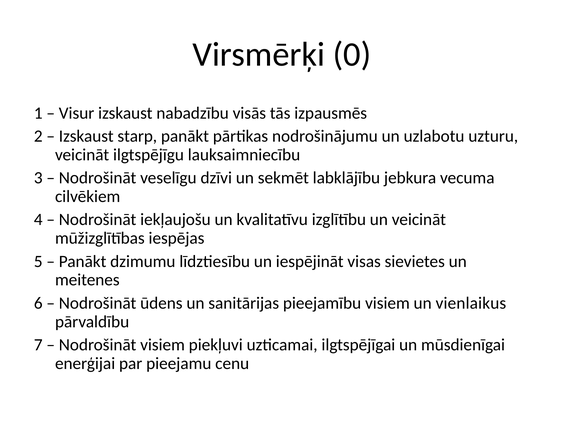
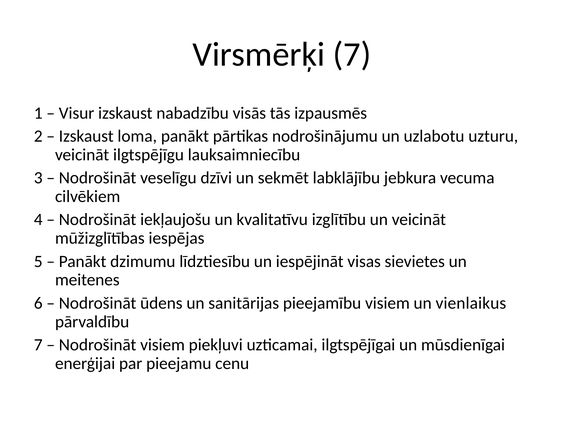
Virsmērķi 0: 0 -> 7 (352, 55)
starp: starp -> loma (137, 136)
